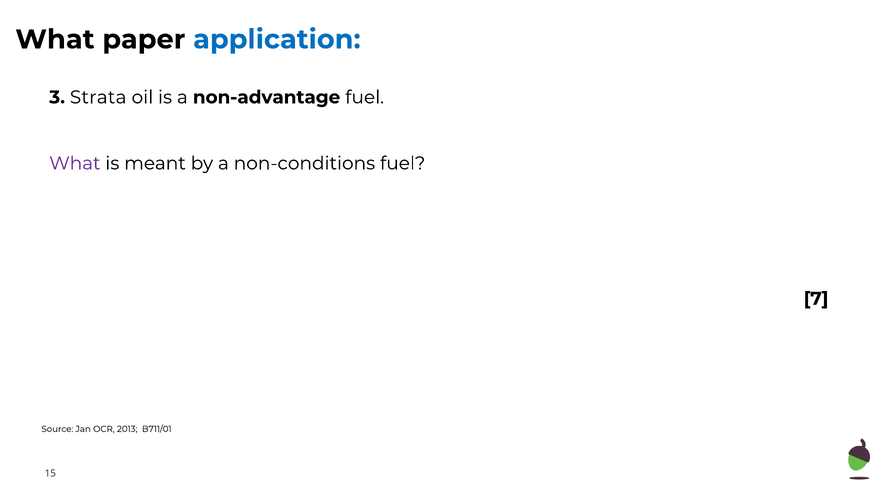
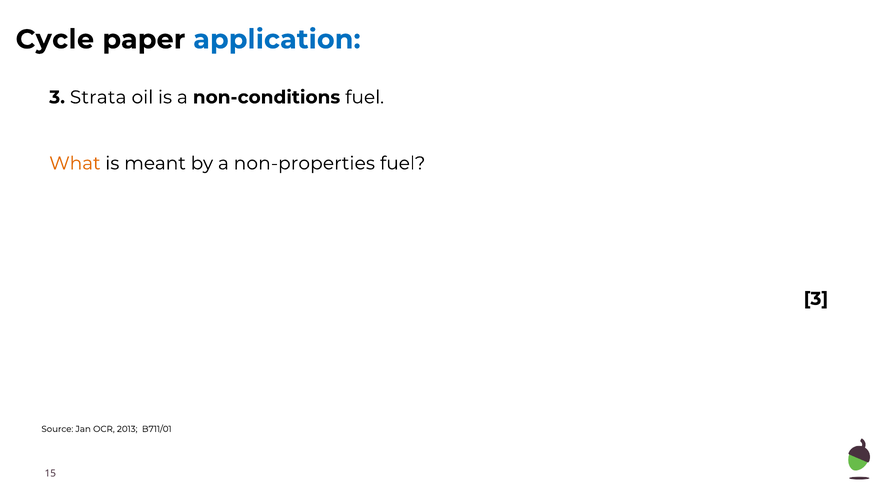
What: What -> Cycle (55, 39)
non-advantage: non-advantage -> non-conditions (267, 97)
What colour: purple -> orange (75, 163)
non-conditions: non-conditions -> non-properties (304, 163)
7: 7 -> 3 (816, 299)
